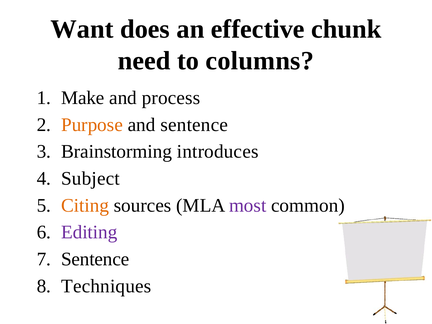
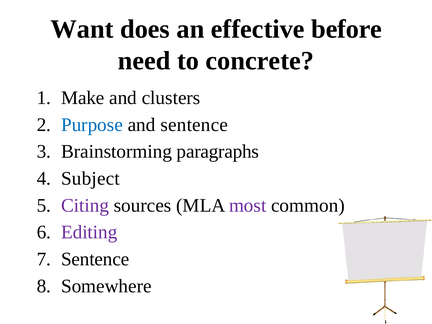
chunk: chunk -> before (347, 29)
columns: columns -> concrete (260, 61)
process: process -> clusters (171, 98)
Purpose colour: orange -> blue (92, 125)
introduces: introduces -> paragraphs (218, 152)
Citing colour: orange -> purple (85, 205)
Techniques: Techniques -> Somewhere (106, 286)
